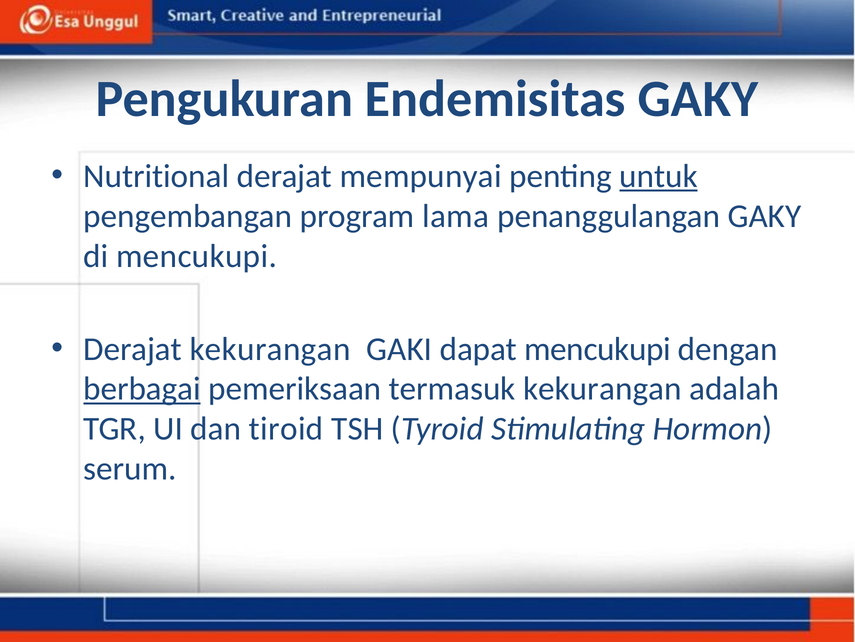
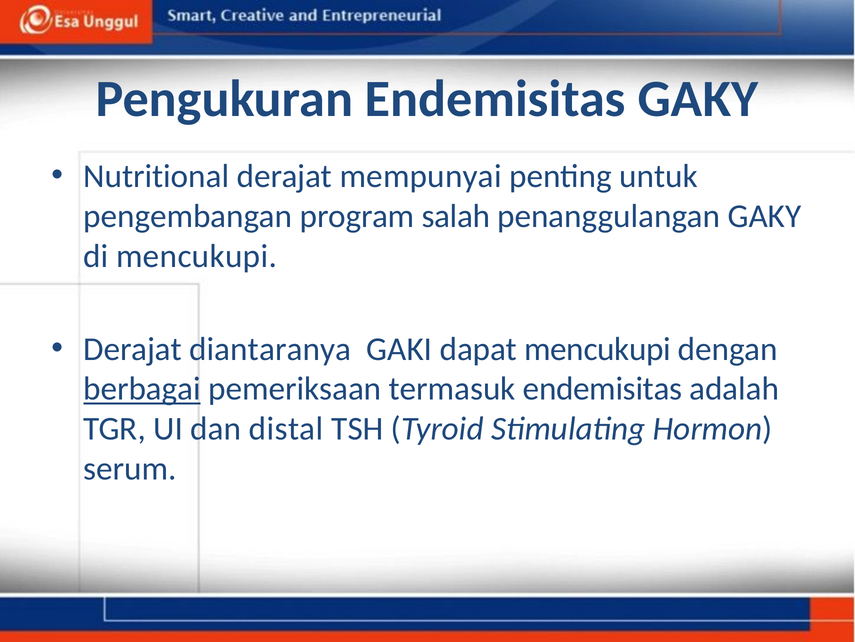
untuk underline: present -> none (659, 176)
lama: lama -> salah (456, 216)
Derajat kekurangan: kekurangan -> diantaranya (270, 349)
termasuk kekurangan: kekurangan -> endemisitas (603, 389)
tiroid: tiroid -> distal (286, 428)
